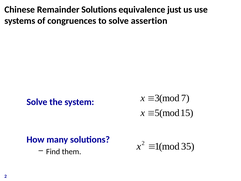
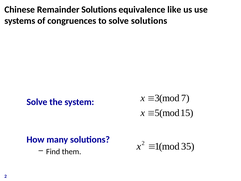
just: just -> like (174, 9)
solve assertion: assertion -> solutions (149, 21)
